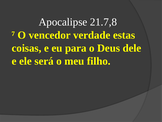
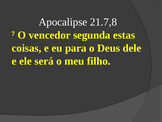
verdade: verdade -> segunda (92, 35)
